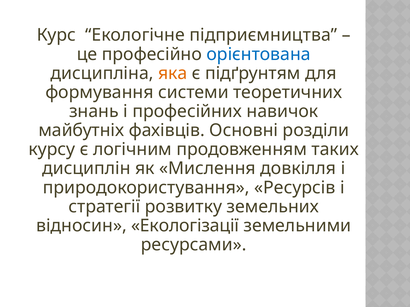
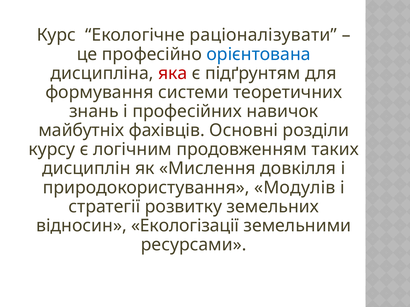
підприємництва: підприємництва -> раціоналізувати (263, 35)
яка colour: orange -> red (173, 73)
Ресурсів: Ресурсів -> Модулів (295, 188)
